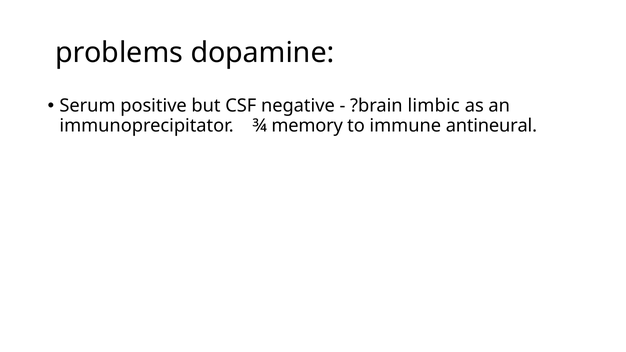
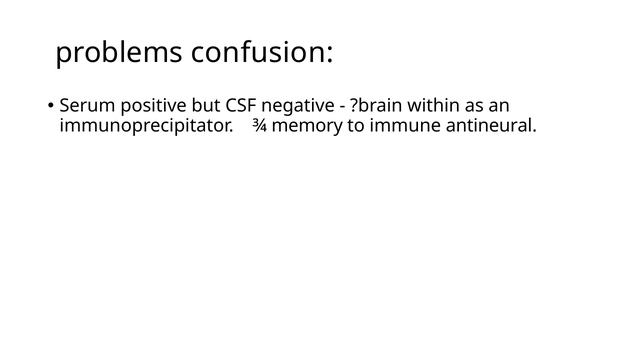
dopamine: dopamine -> confusion (262, 53)
limbic: limbic -> within (434, 106)
